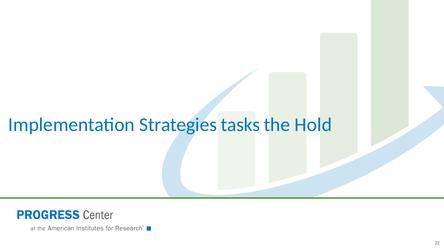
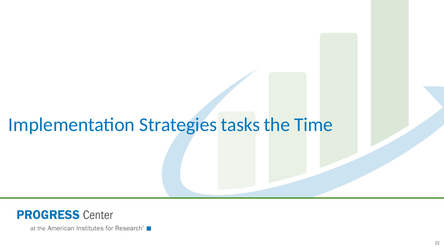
Hold: Hold -> Time (313, 124)
